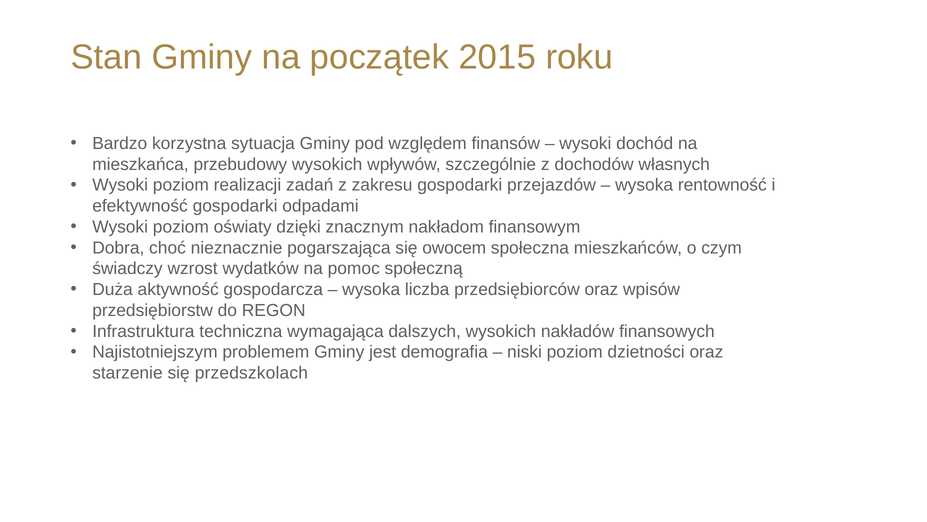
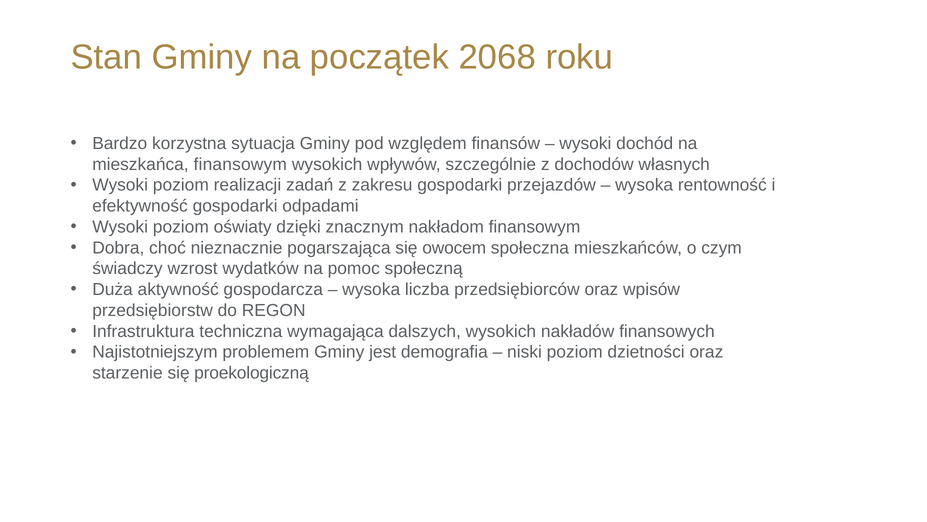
2015: 2015 -> 2068 (497, 57)
mieszkańca przebudowy: przebudowy -> finansowym (240, 164)
przedszkolach: przedszkolach -> proekologiczną (252, 373)
